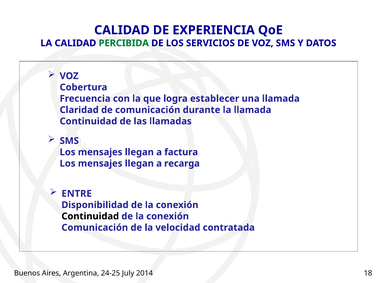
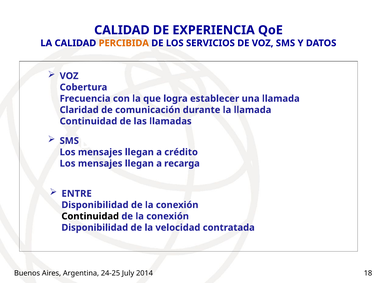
PERCIBIDA colour: green -> orange (124, 43)
factura: factura -> crédito (181, 152)
Comunicación: Comunicación -> Disponibilidad (95, 227)
